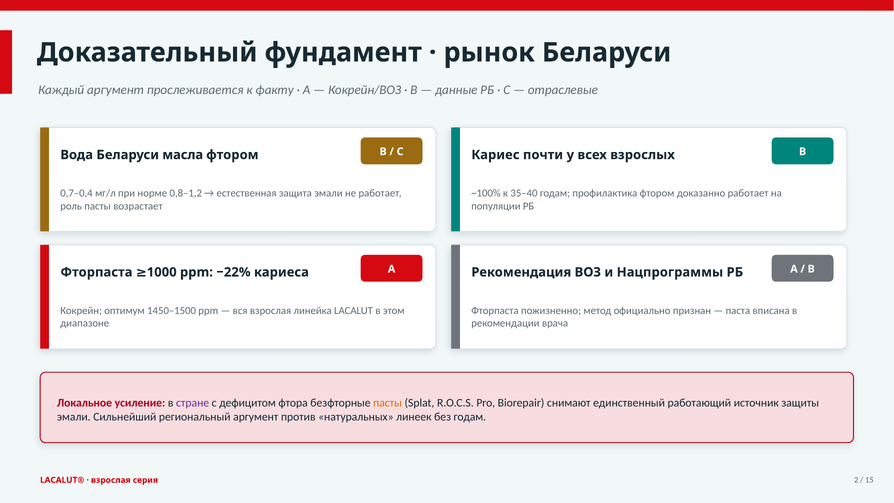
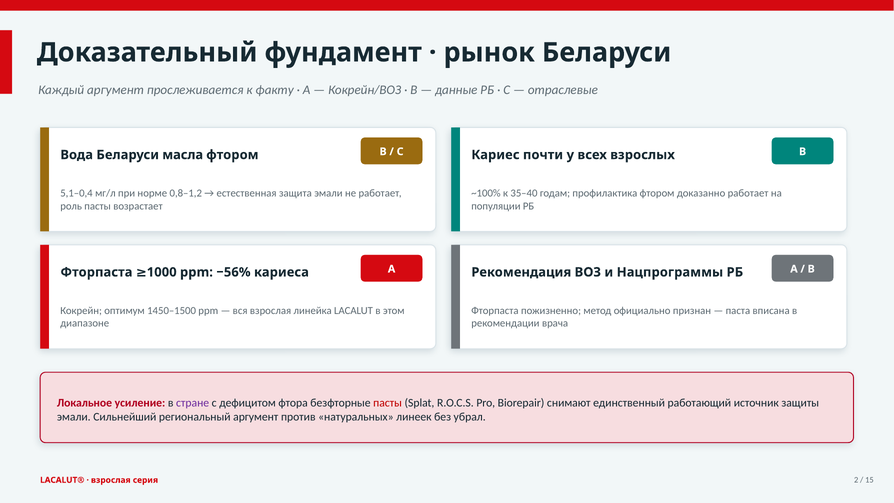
0,7–0,4: 0,7–0,4 -> 5,1–0,4 (76, 193)
−22%: −22% -> −56% (233, 272)
пасты colour: orange -> red (388, 403)
без годам: годам -> убрал (470, 417)
